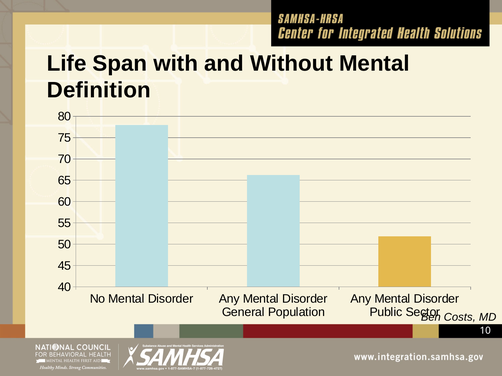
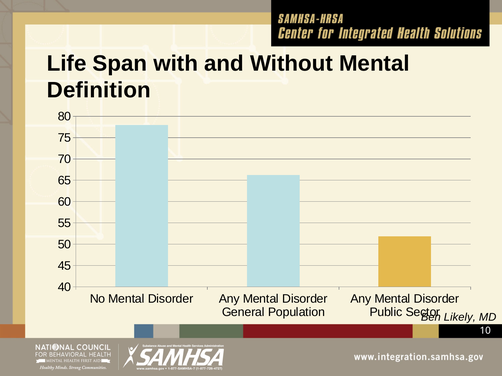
Costs: Costs -> Likely (460, 318)
